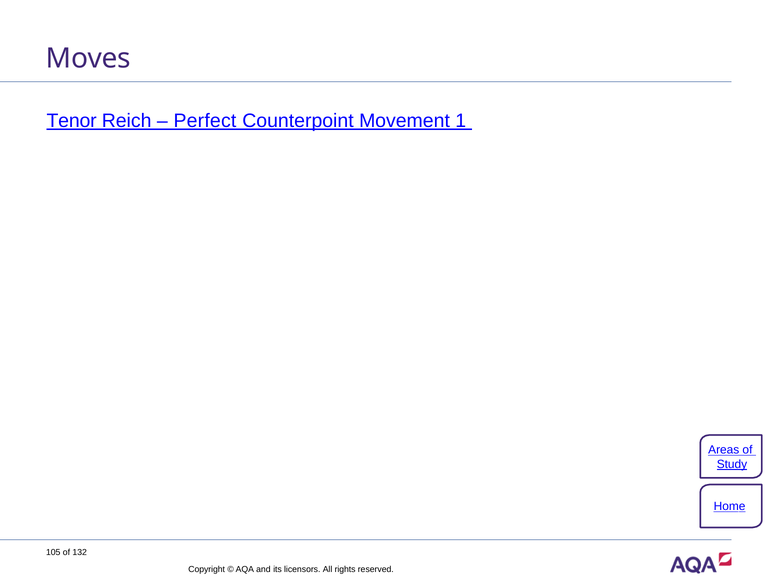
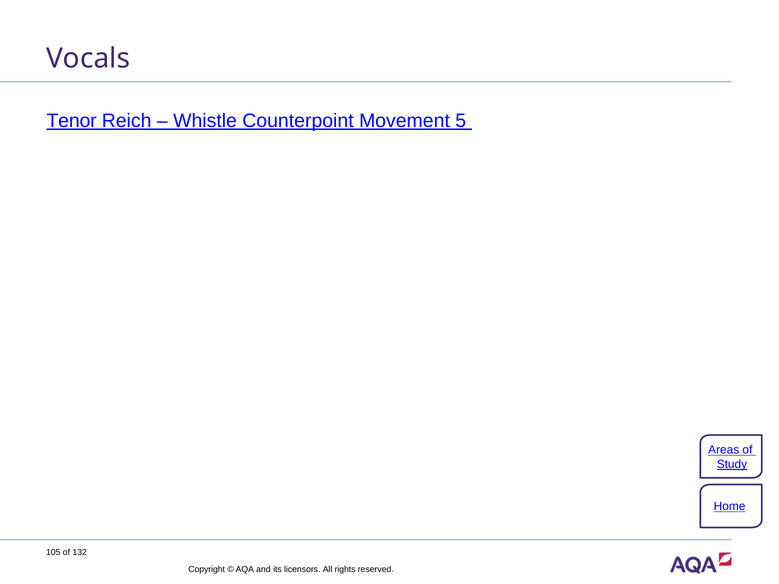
Moves: Moves -> Vocals (88, 58)
Perfect: Perfect -> Whistle (205, 121)
1: 1 -> 5 (461, 121)
